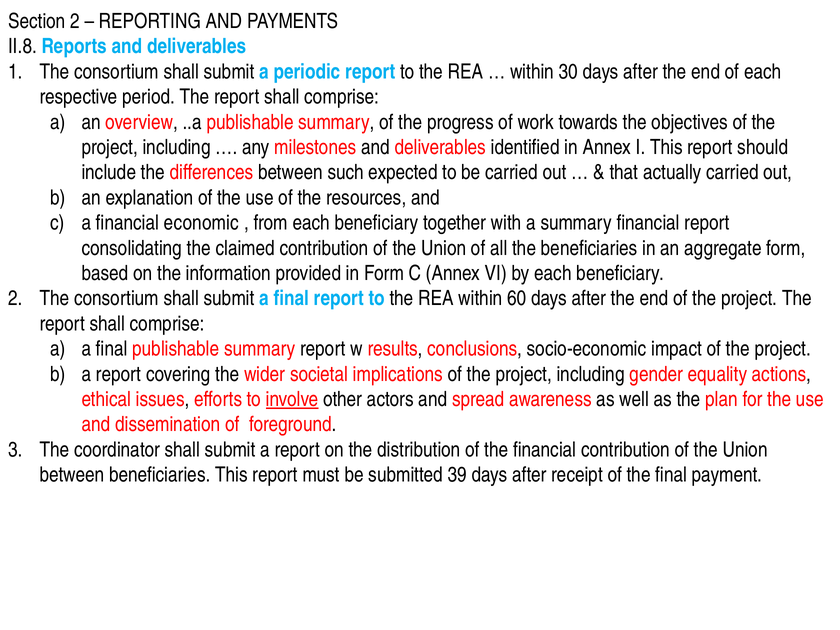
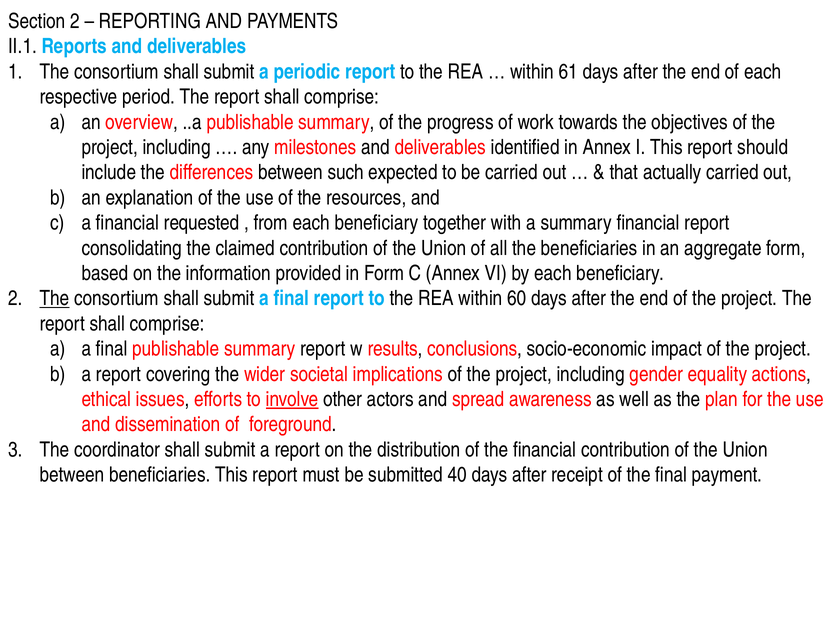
II.8: II.8 -> II.1 (23, 47)
30: 30 -> 61 (568, 72)
economic: economic -> requested (202, 223)
The underline: none -> present (54, 299)
39: 39 -> 40 (457, 475)
